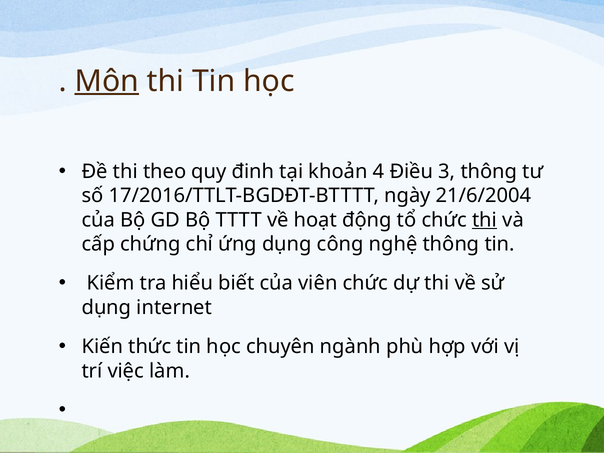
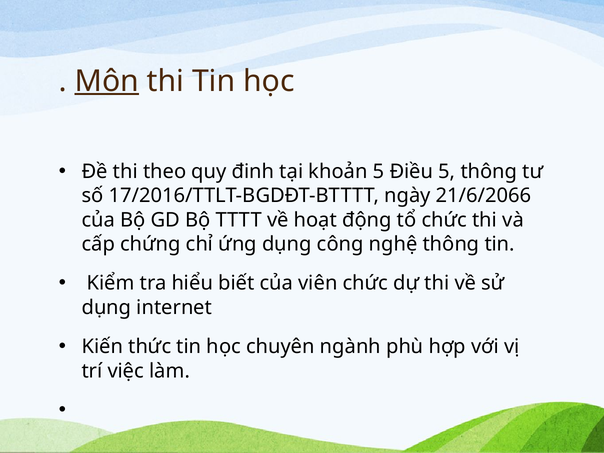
khoản 4: 4 -> 5 (379, 172)
Điều 3: 3 -> 5 (447, 172)
21/6/2004: 21/6/2004 -> 21/6/2066 (484, 196)
thi underline: present -> none (485, 220)
